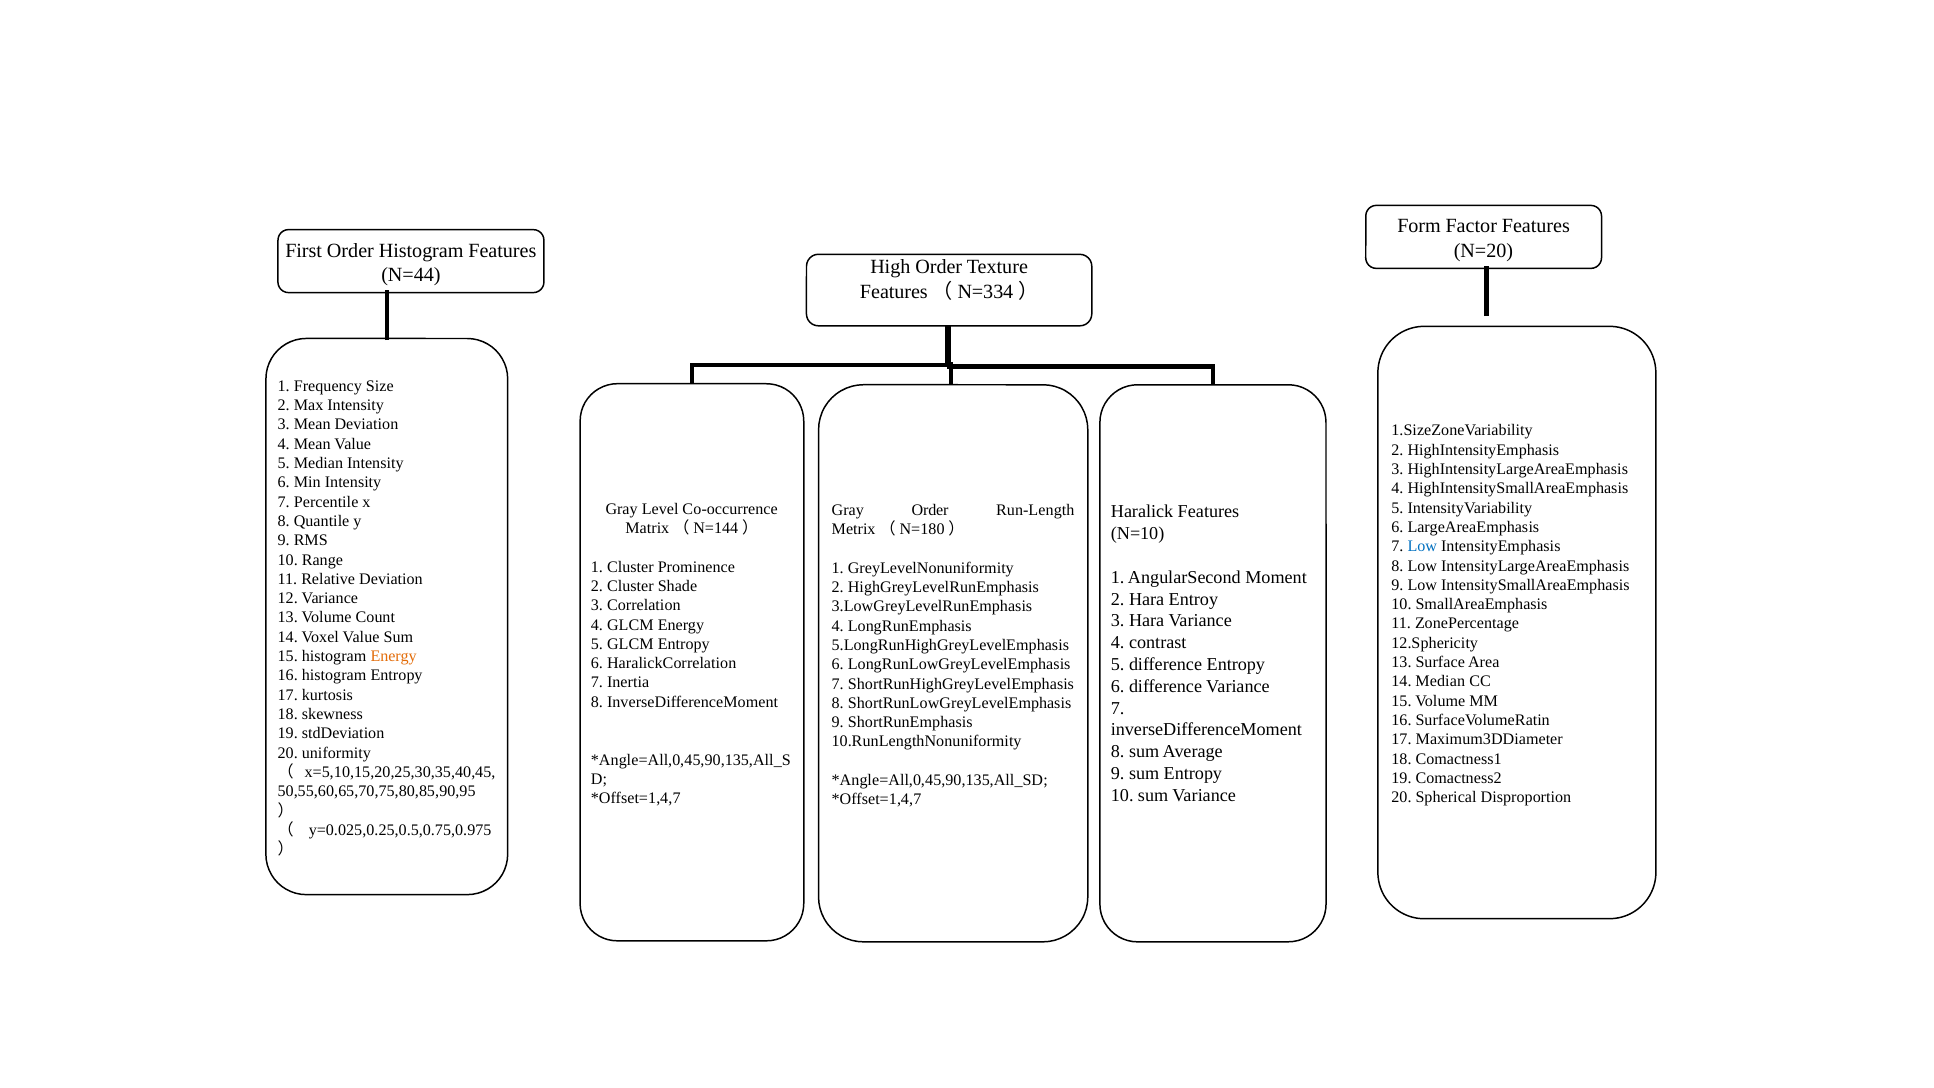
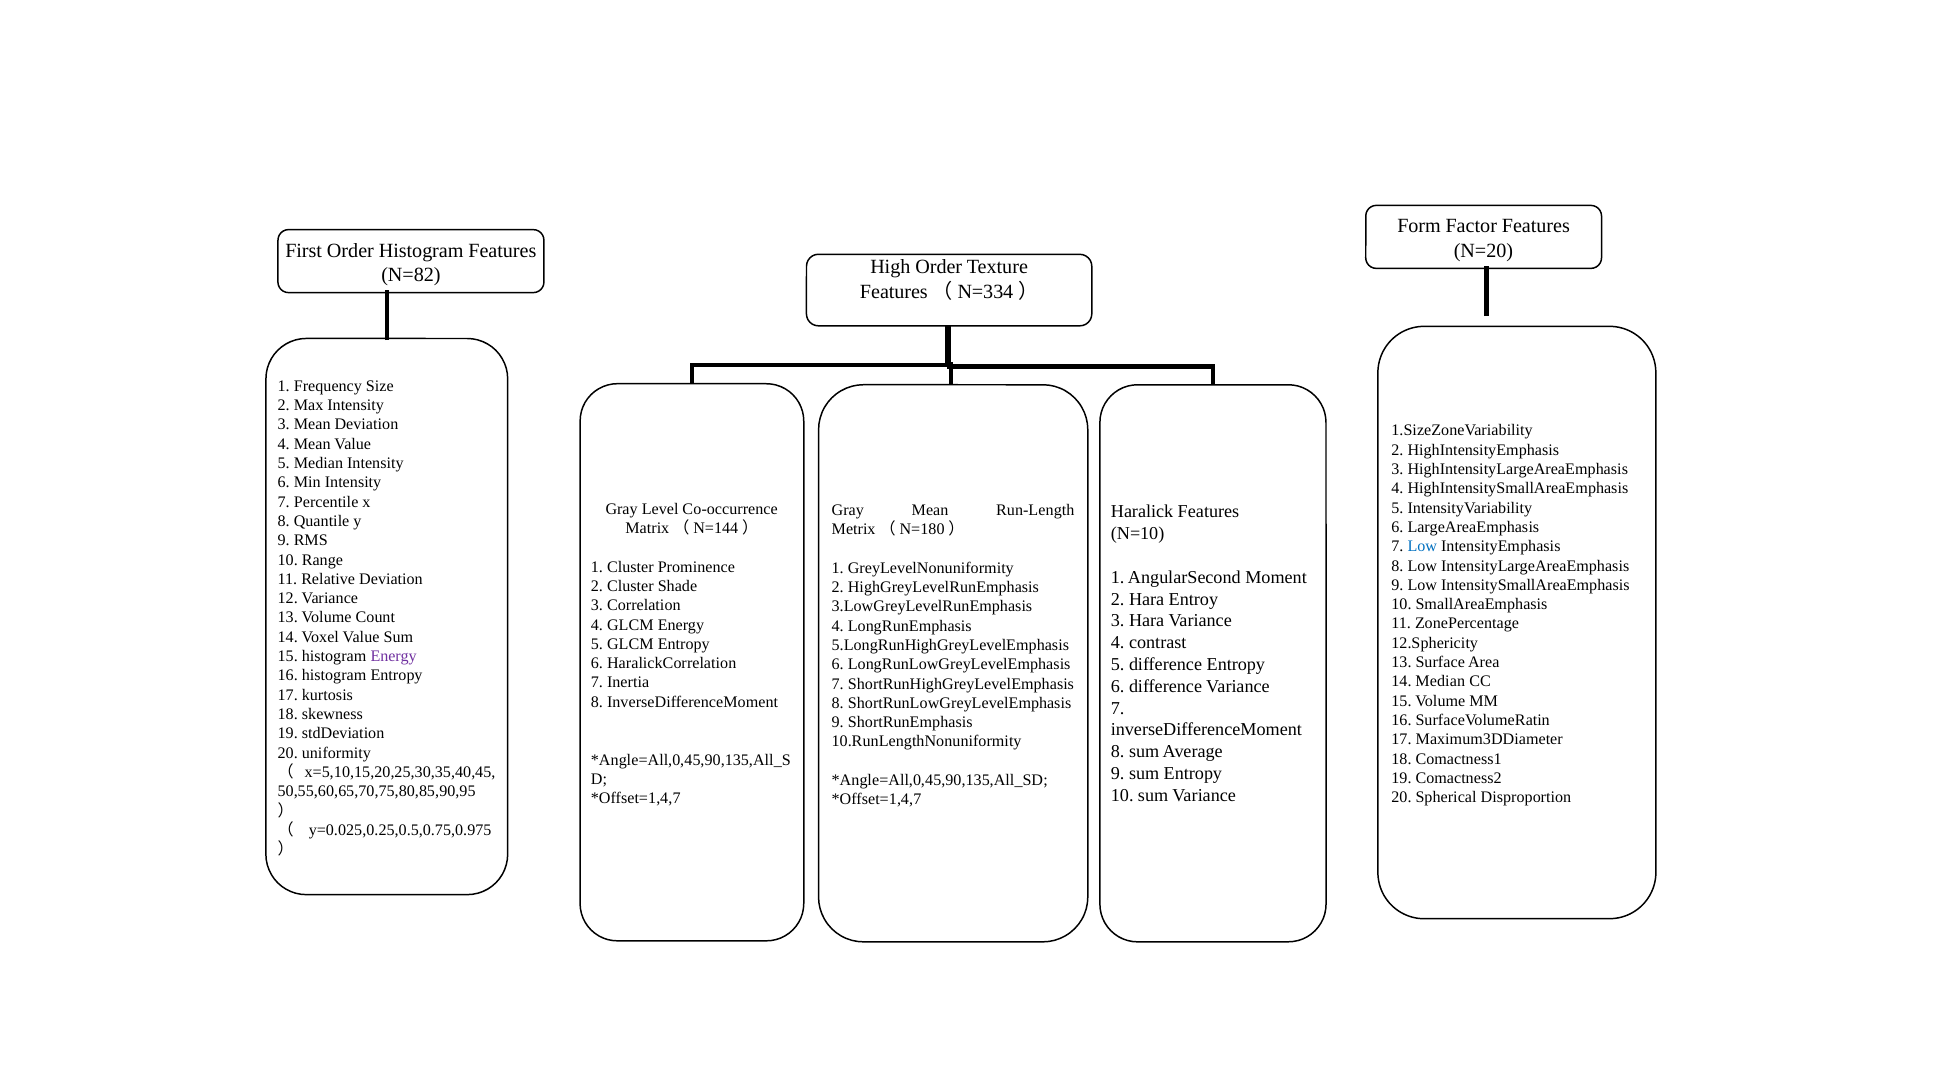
N=44: N=44 -> N=82 (411, 275)
Gray Order: Order -> Mean (930, 510)
Energy colour: orange -> purple (394, 656)
